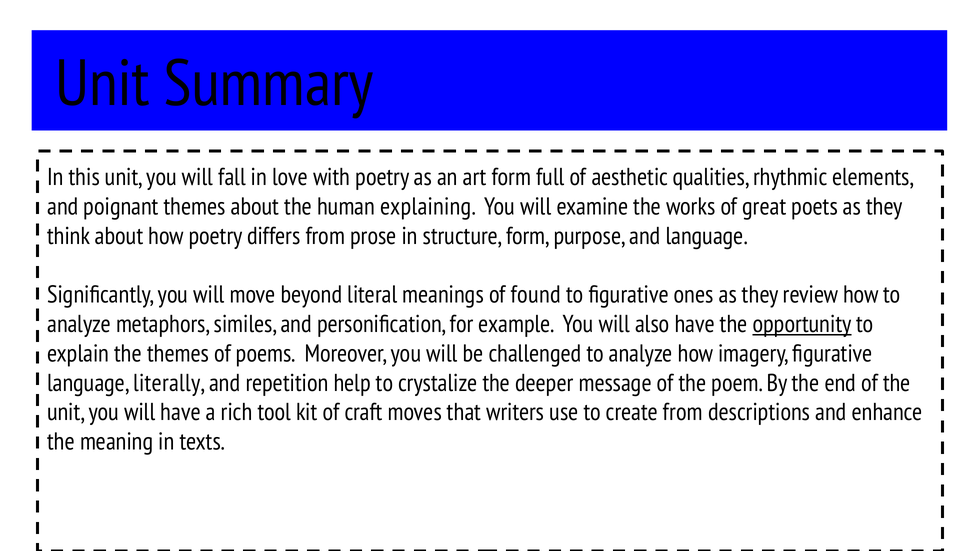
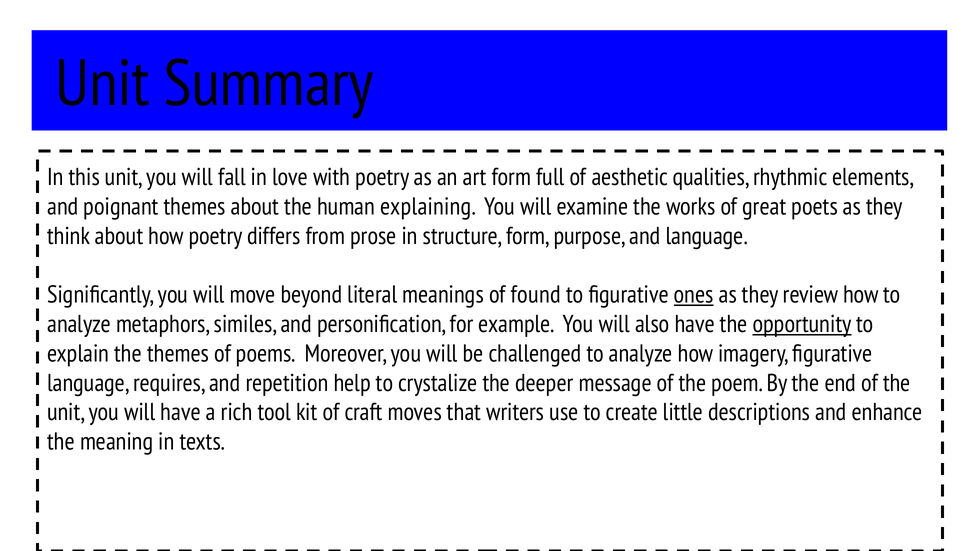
ones underline: none -> present (694, 295)
literally: literally -> requires (169, 383)
create from: from -> little (683, 413)
